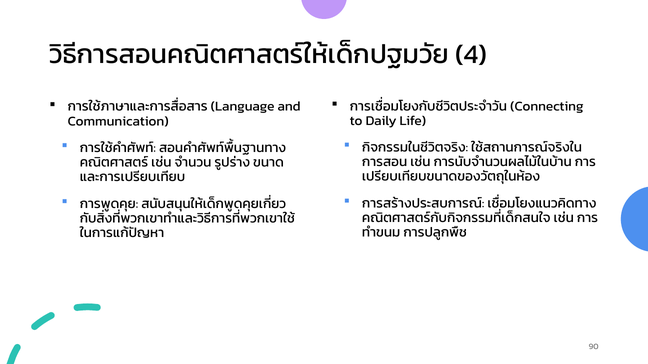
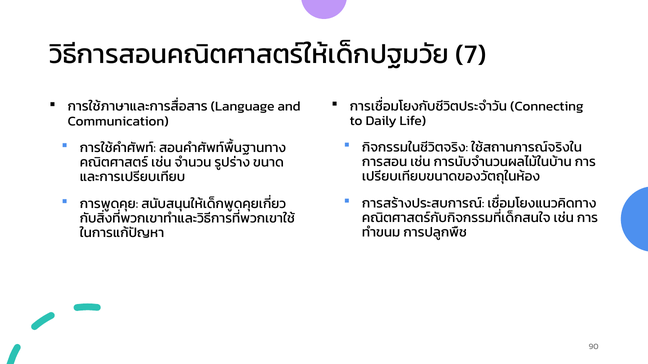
4: 4 -> 7 (471, 54)
